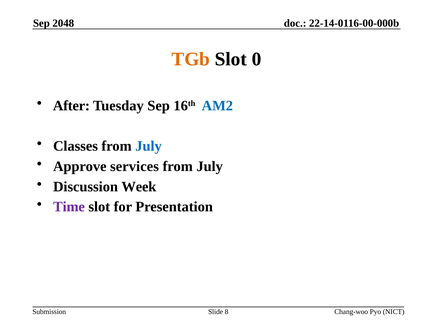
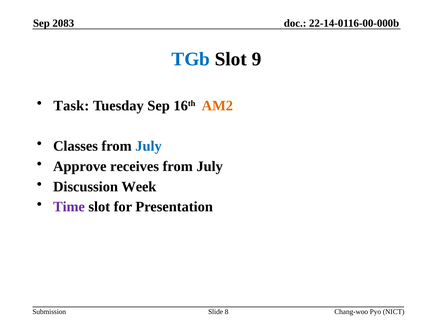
2048: 2048 -> 2083 (63, 23)
TGb colour: orange -> blue (191, 59)
0: 0 -> 9 (256, 59)
After: After -> Task (71, 106)
AM2 colour: blue -> orange (217, 106)
services: services -> receives (135, 166)
